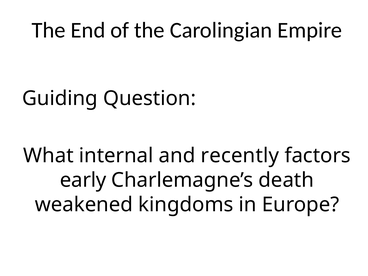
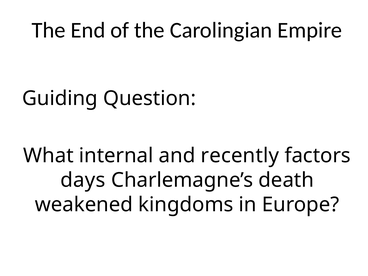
early: early -> days (83, 180)
